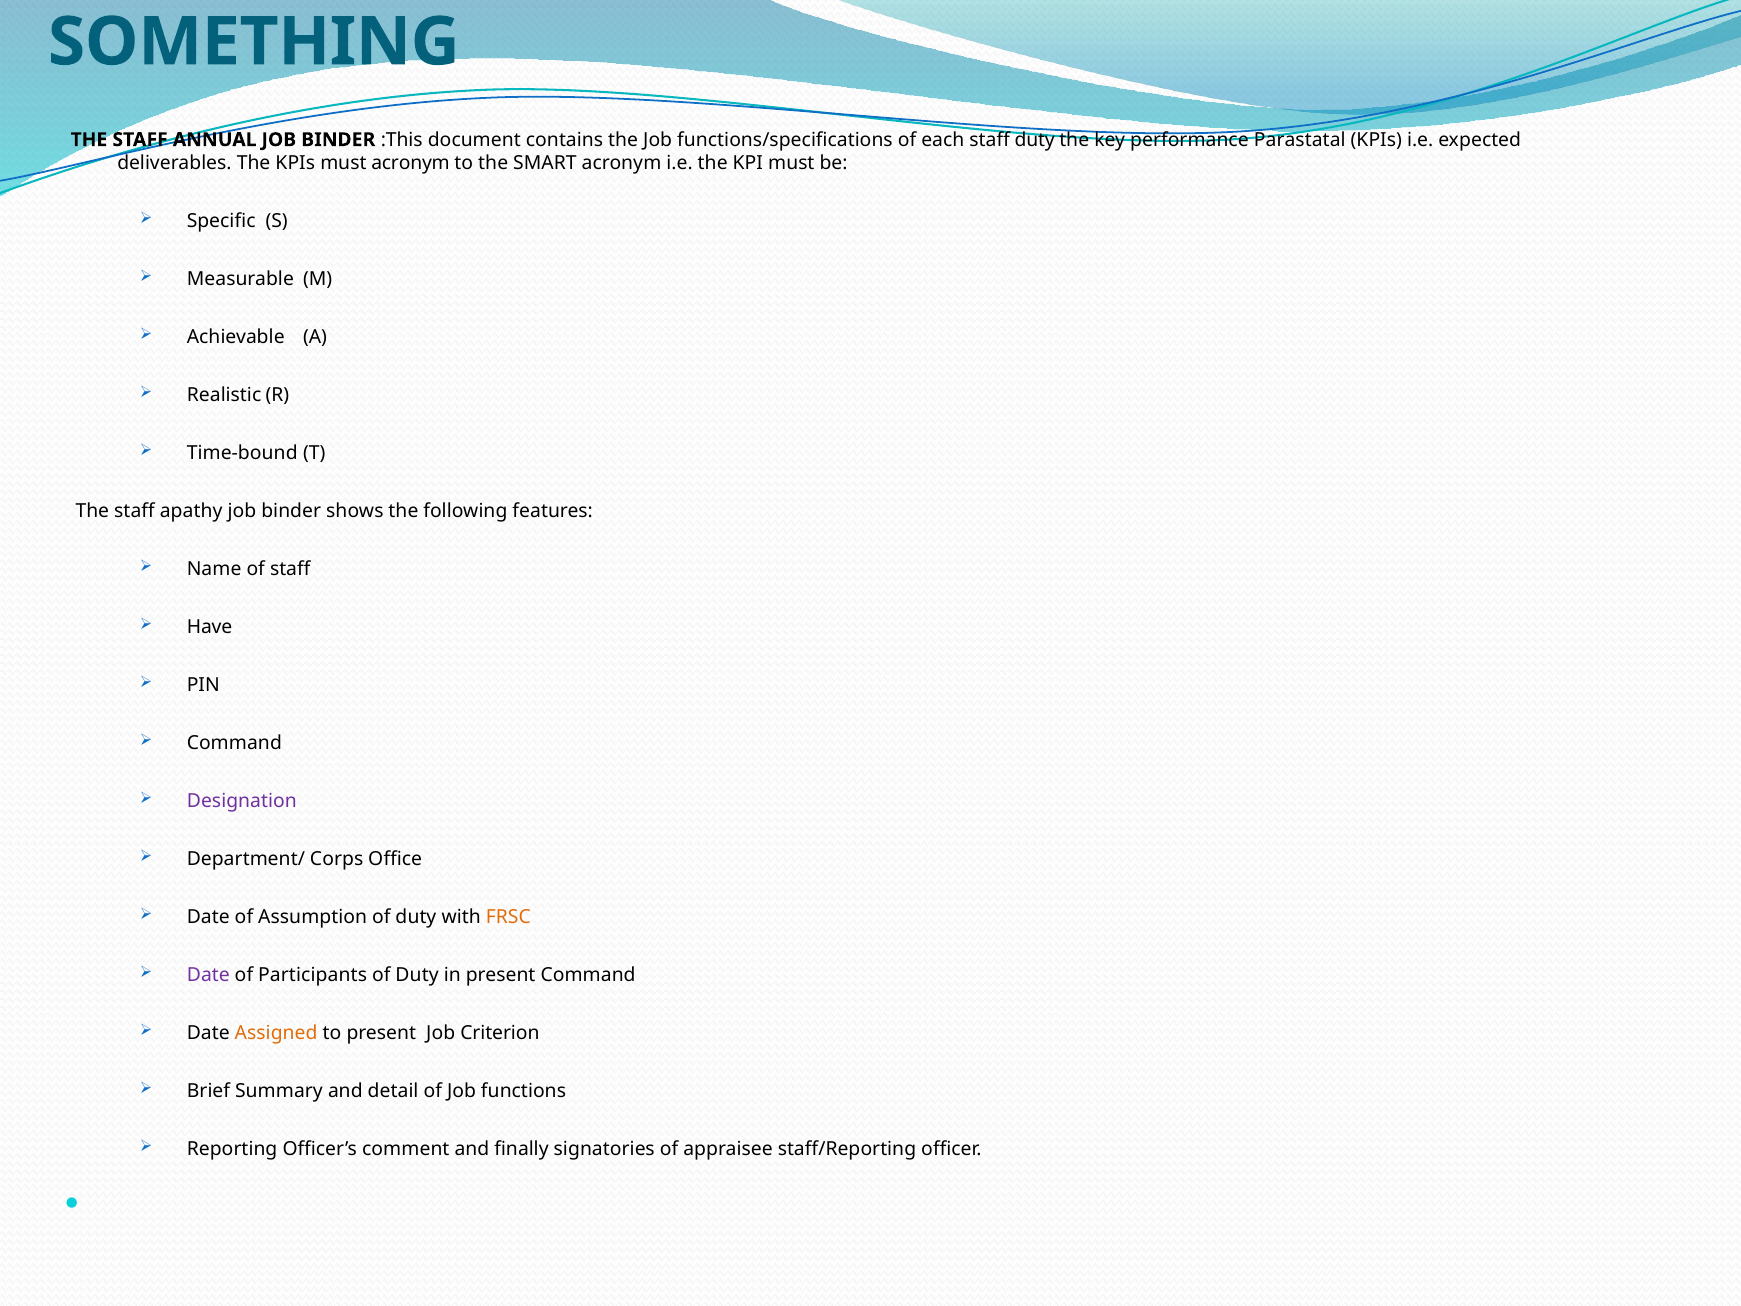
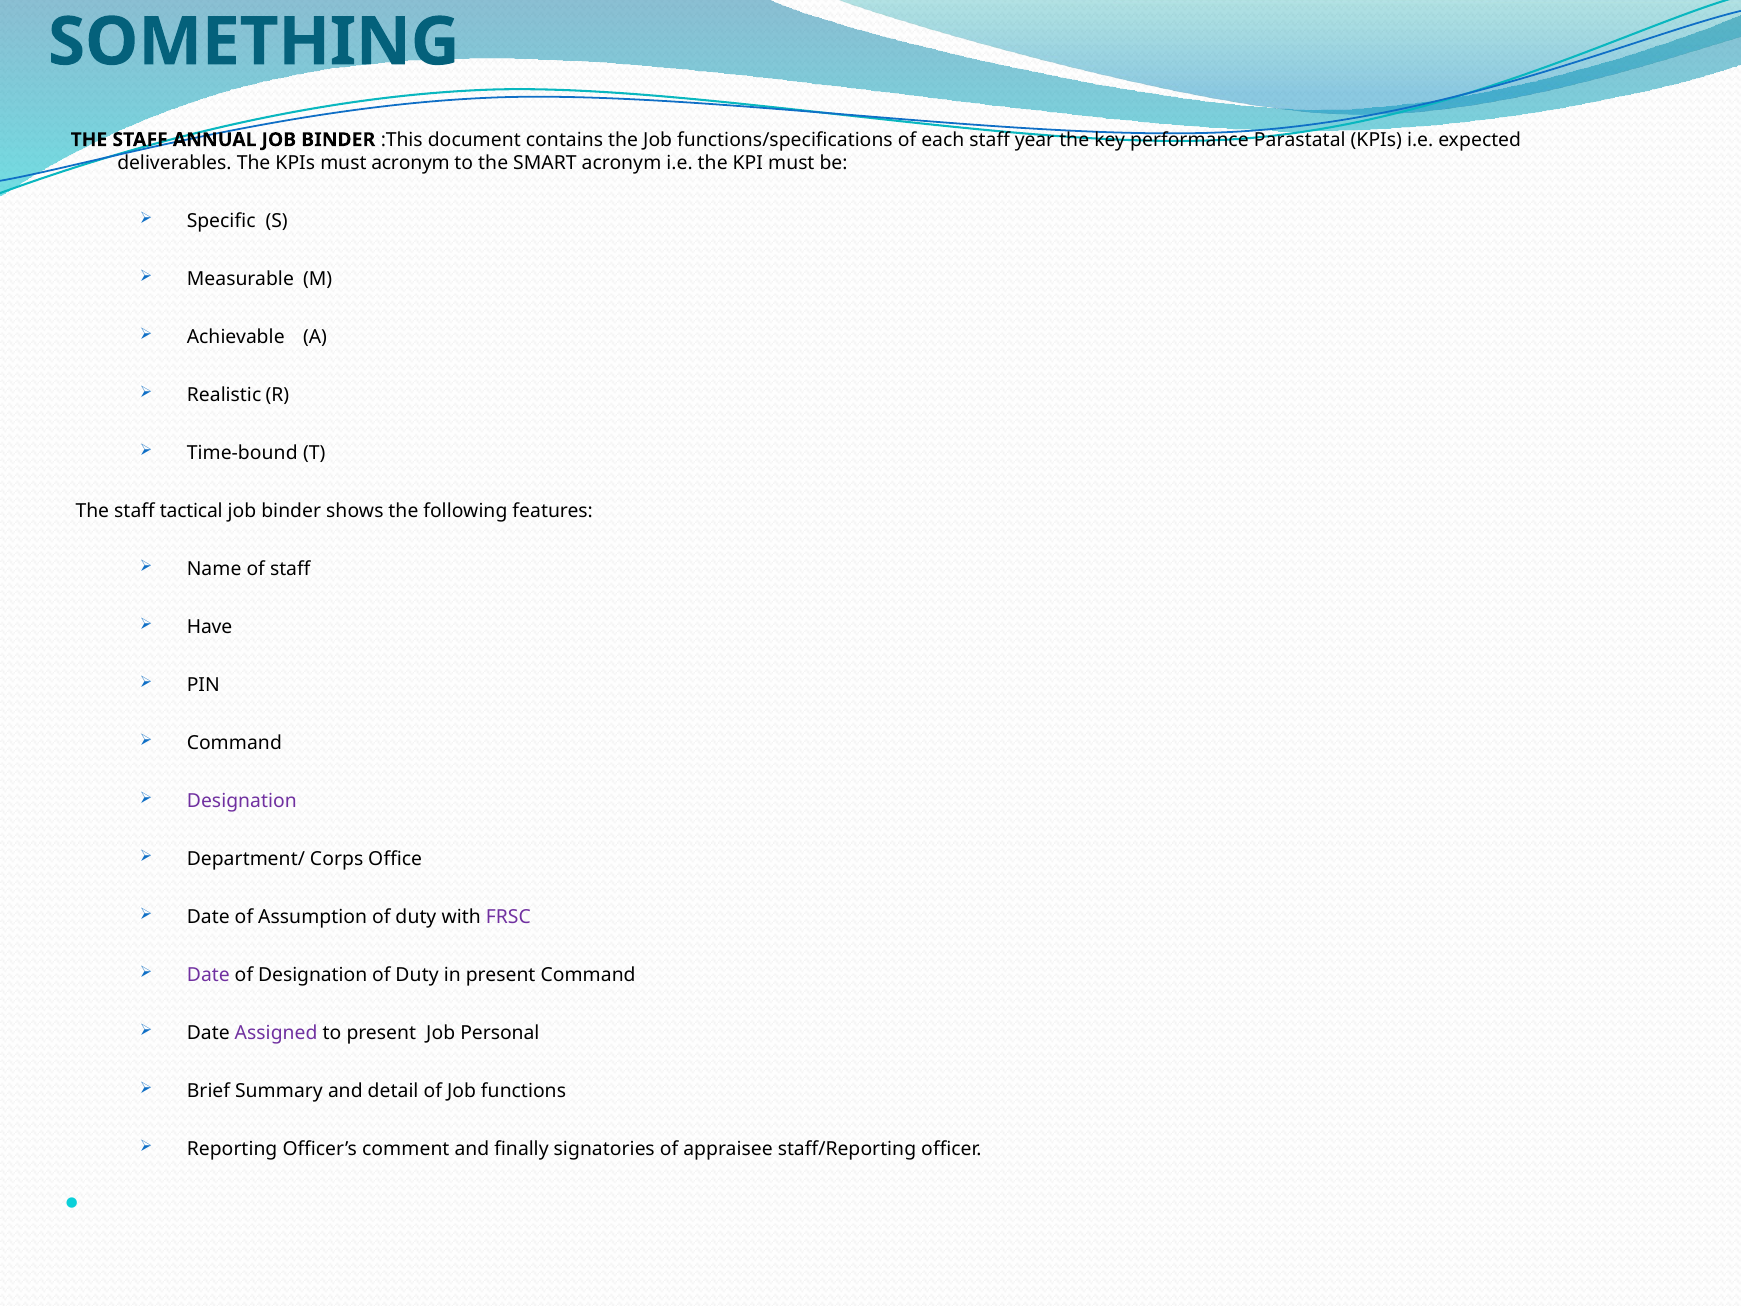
staff duty: duty -> year (1035, 140)
apathy: apathy -> tactical (191, 511)
FRSC colour: orange -> purple (508, 917)
of Participants: Participants -> Designation (313, 975)
Assigned colour: orange -> purple (276, 1033)
Criterion: Criterion -> Personal (500, 1033)
